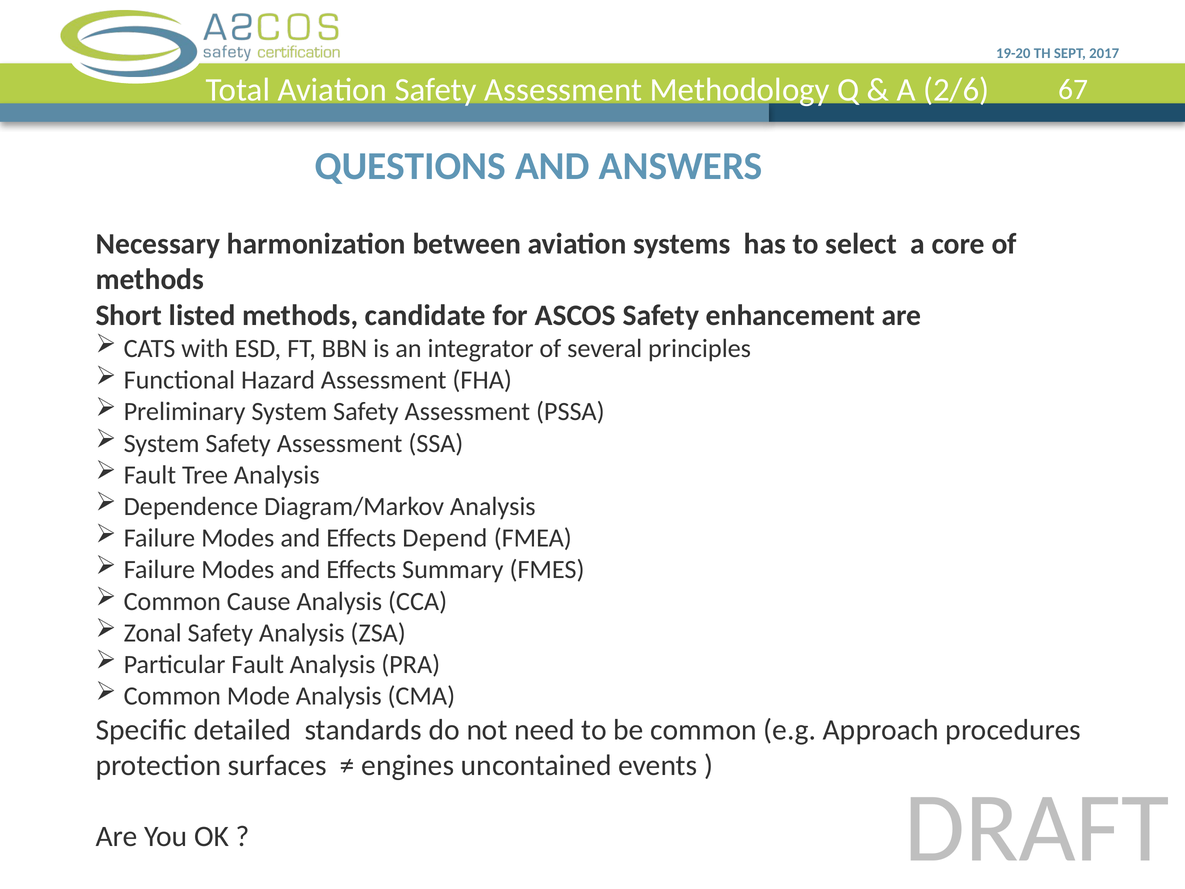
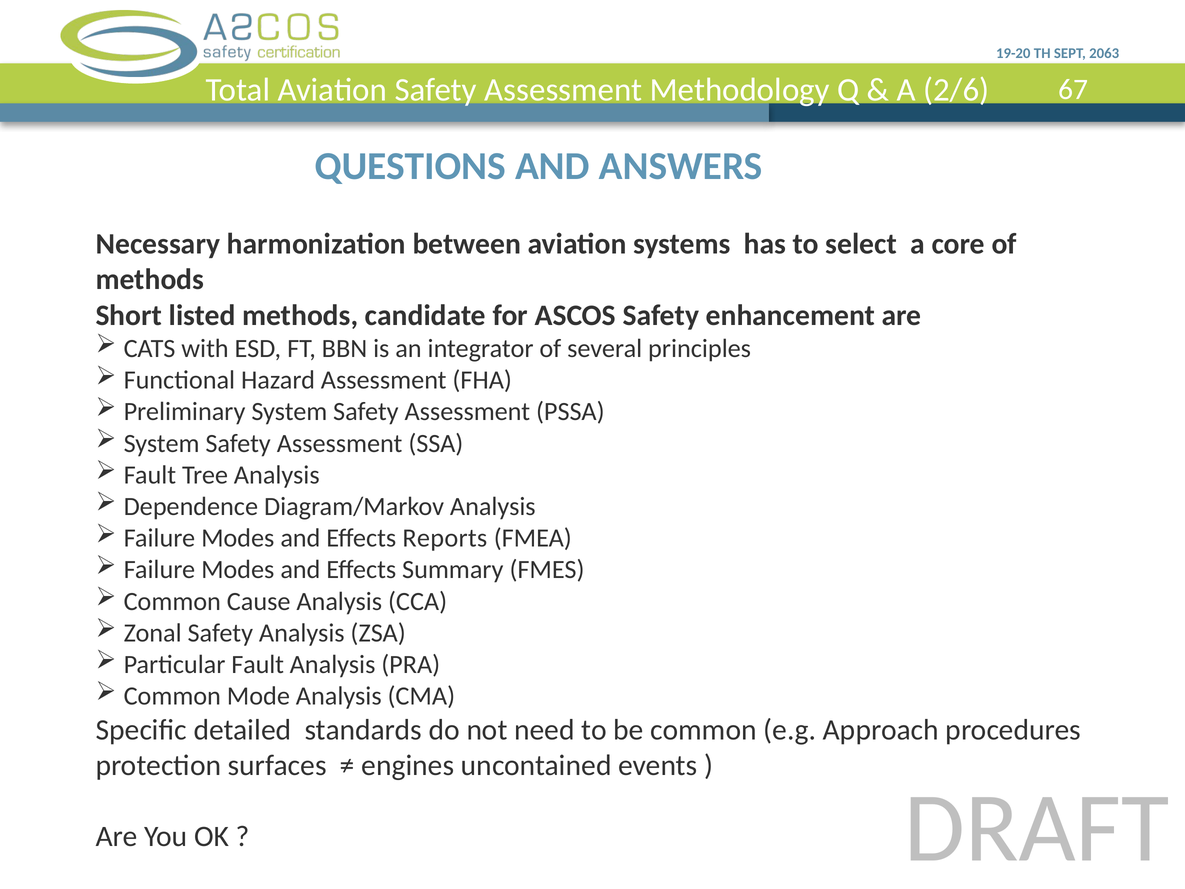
2017: 2017 -> 2063 (1104, 53)
Depend: Depend -> Reports (445, 538)
